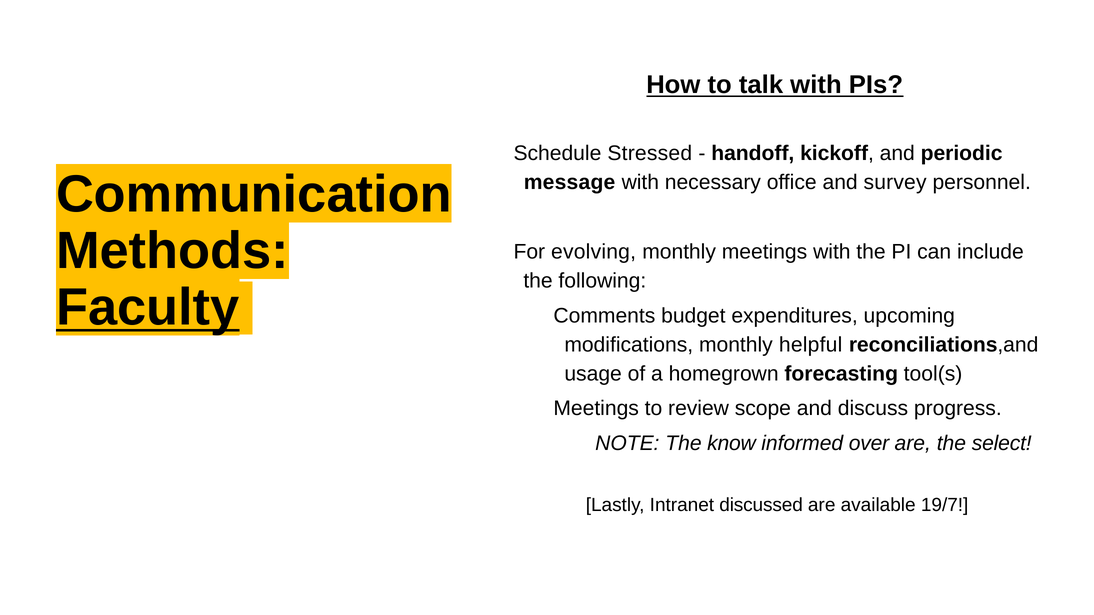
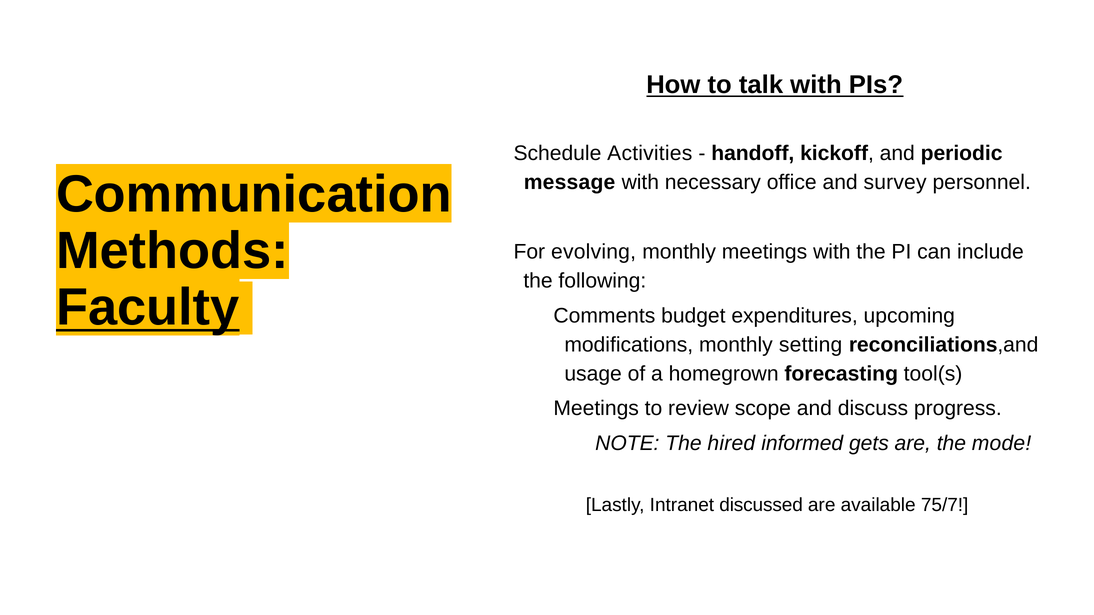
Stressed: Stressed -> Activities (650, 154)
helpful: helpful -> setting (811, 345)
know: know -> hired (731, 443)
over: over -> gets (869, 443)
select: select -> mode (1002, 443)
19/7: 19/7 -> 75/7 (945, 505)
